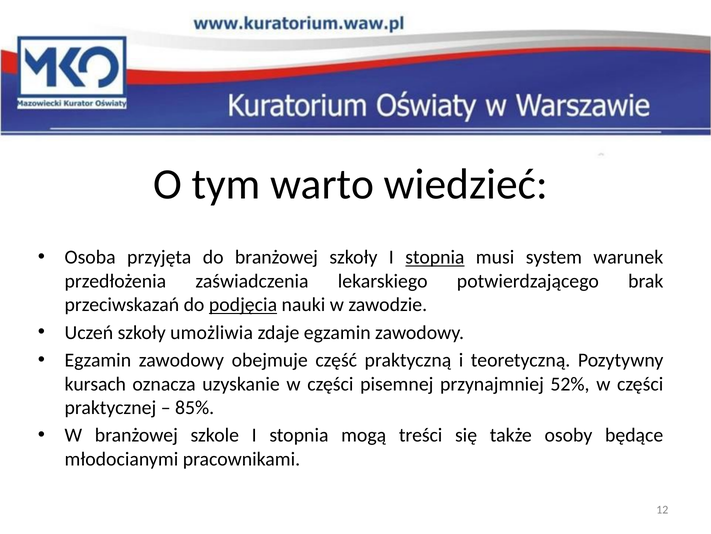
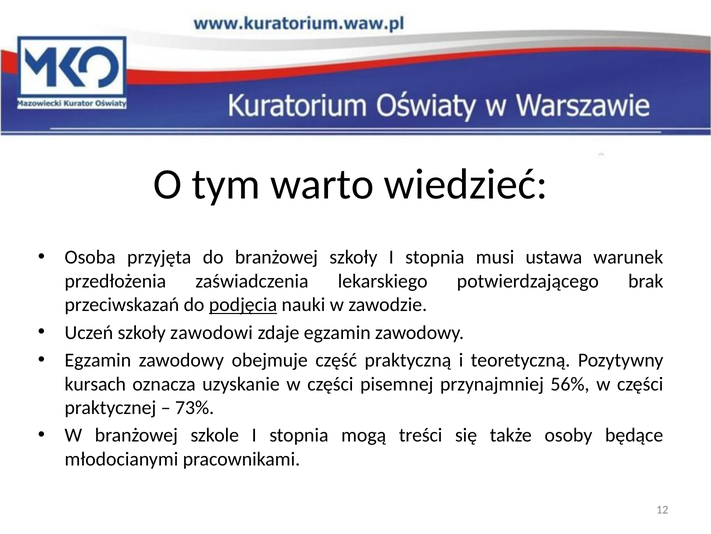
stopnia underline: present -> none (435, 257)
system: system -> ustawa (554, 257)
umożliwia: umożliwia -> zawodowi (212, 332)
52%: 52% -> 56% (570, 383)
85%: 85% -> 73% (195, 407)
